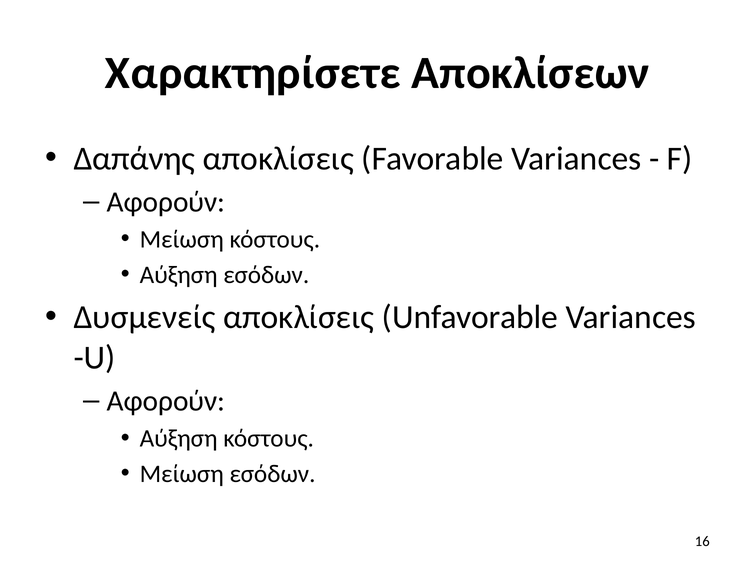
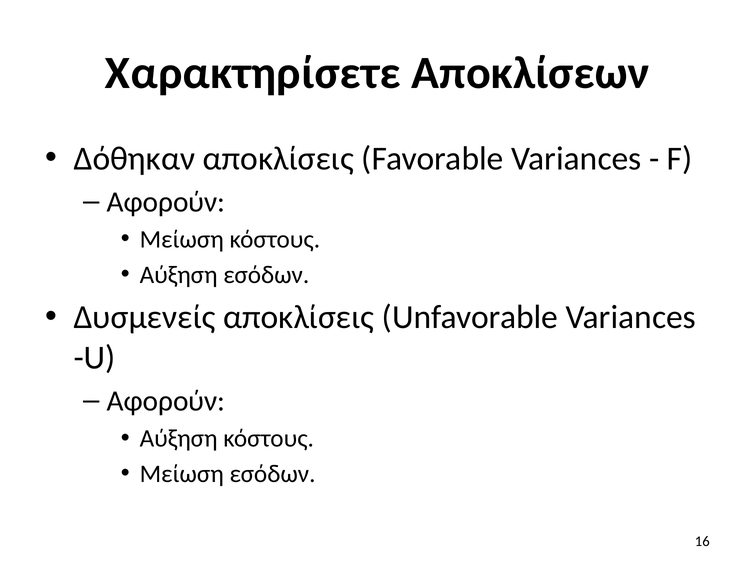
Δαπάνης: Δαπάνης -> Δόθηκαν (134, 158)
